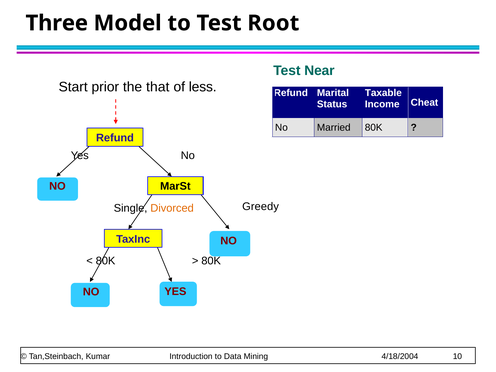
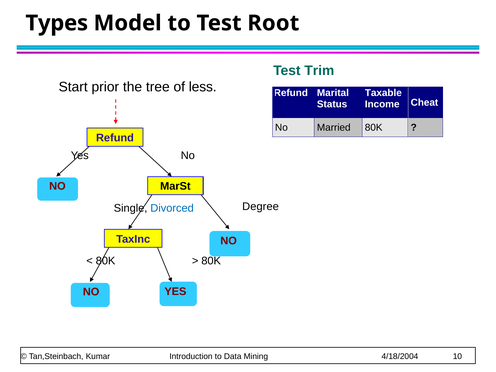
Three: Three -> Types (57, 23)
Near: Near -> Trim (319, 70)
that: that -> tree (158, 87)
Greedy: Greedy -> Degree (261, 206)
Divorced colour: orange -> blue (172, 208)
